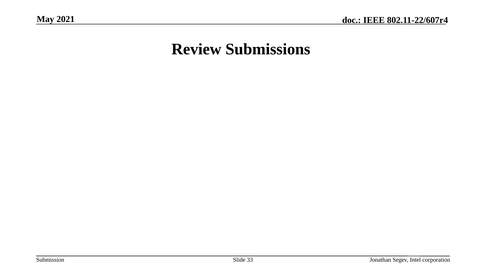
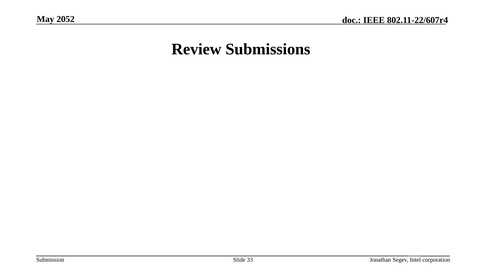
2021: 2021 -> 2052 (66, 19)
